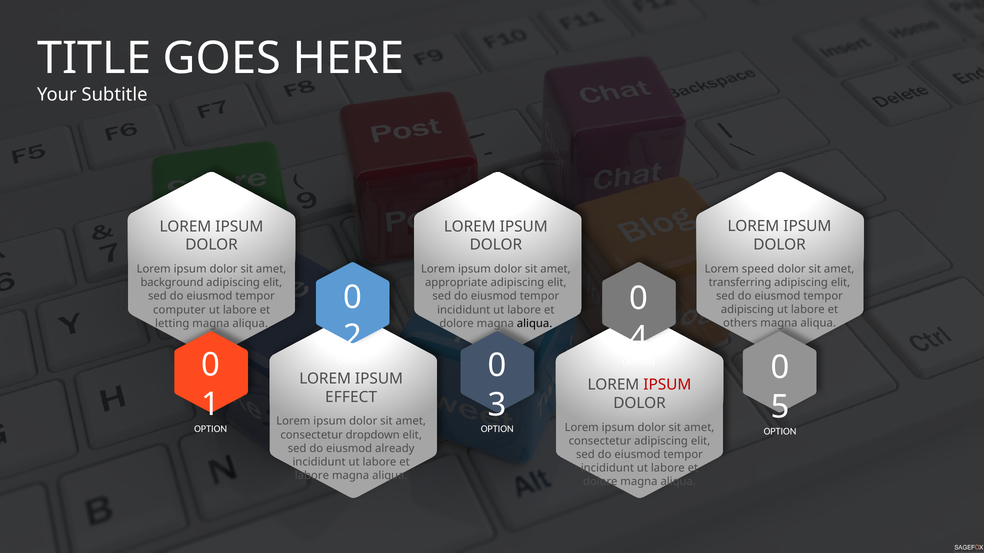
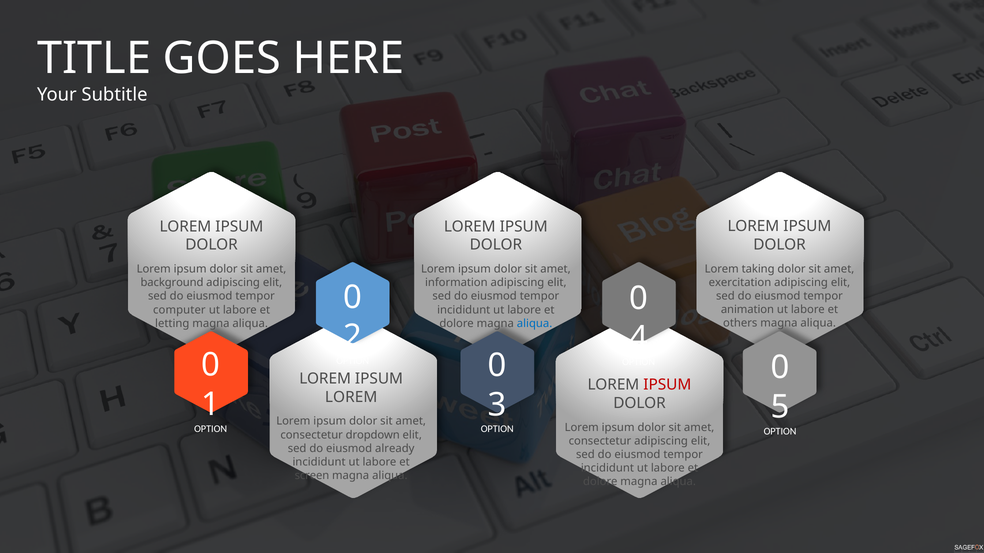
speed: speed -> taking (758, 269)
transferring: transferring -> exercitation (740, 283)
appropriate: appropriate -> information (456, 283)
adipiscing: adipiscing -> animation (747, 310)
aliqua colour: black -> blue (535, 324)
EFFECT: EFFECT -> LOREM (351, 397)
labore: labore -> screen (312, 476)
